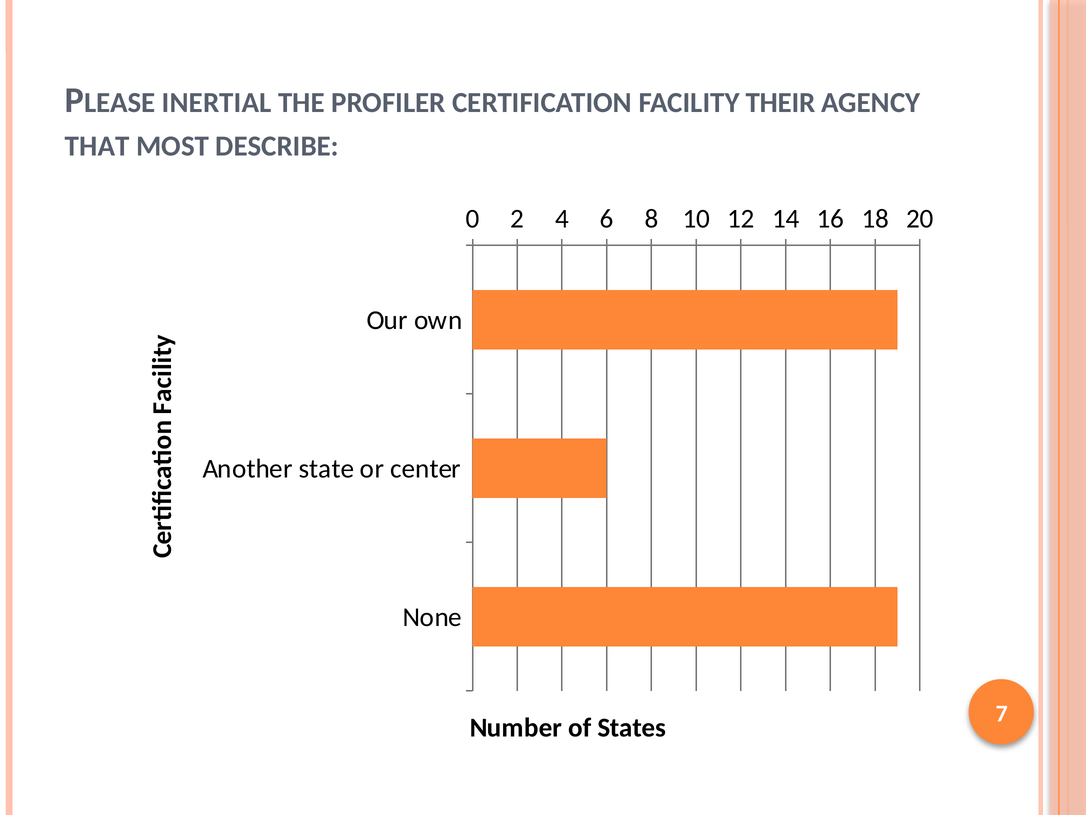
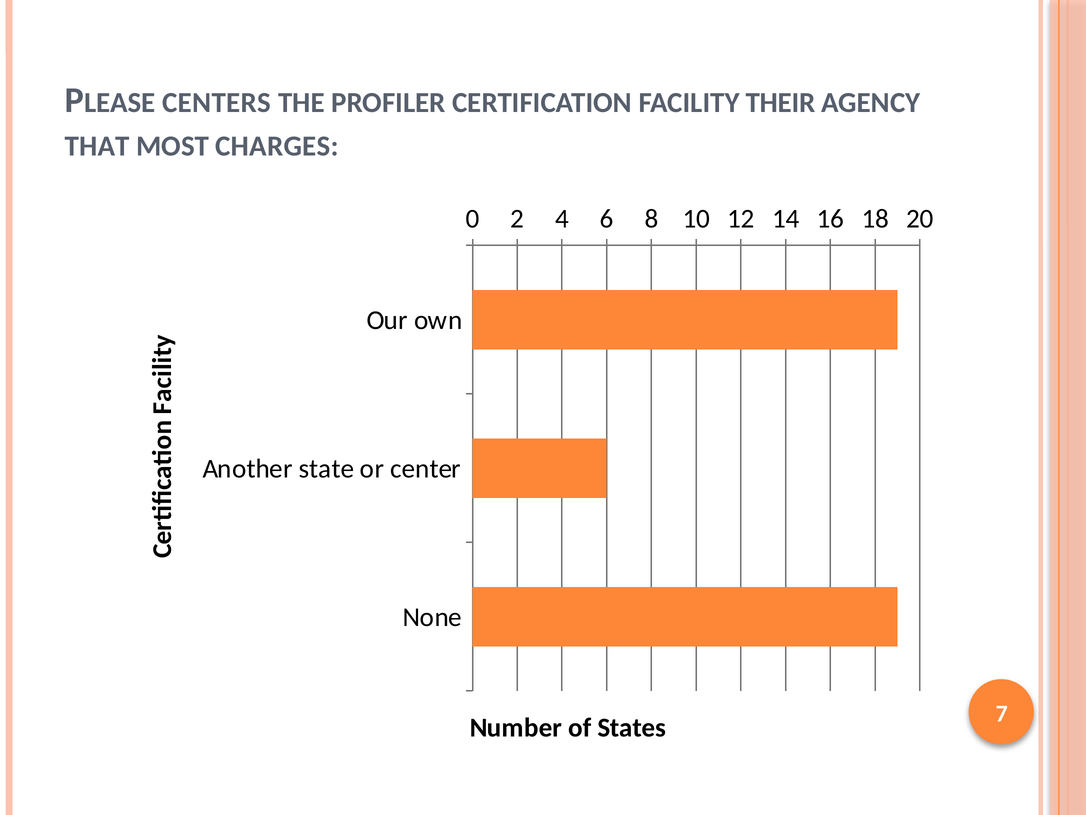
INERTIAL: INERTIAL -> CENTERS (217, 103)
DESCRIBE: DESCRIBE -> CHARGES (277, 146)
